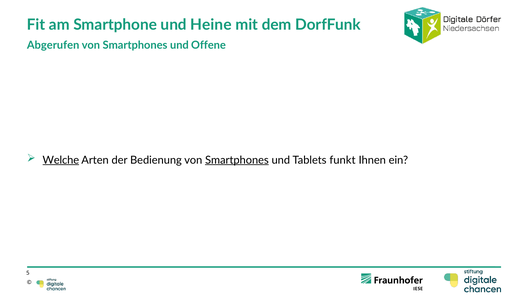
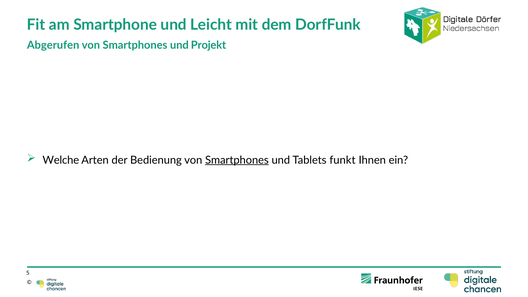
Heine: Heine -> Leicht (211, 25)
Offene: Offene -> Projekt (209, 45)
Welche underline: present -> none (61, 160)
